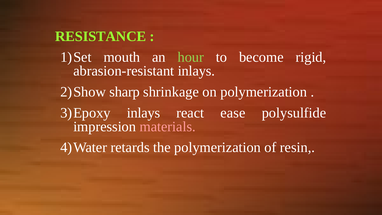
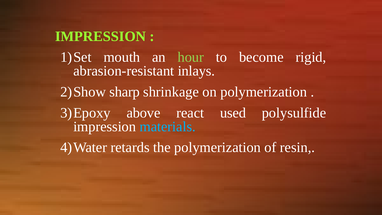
RESISTANCE: RESISTANCE -> IMPRESSION (101, 36)
inlays: inlays -> above (144, 113)
ease: ease -> used (233, 113)
materials colour: pink -> light blue (168, 127)
